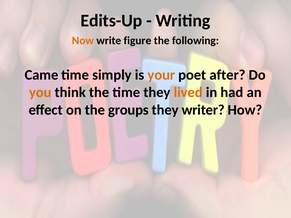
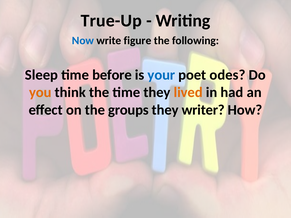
Edits-Up: Edits-Up -> True-Up (111, 21)
Now colour: orange -> blue (83, 41)
Came: Came -> Sleep (41, 75)
simply: simply -> before (112, 75)
your colour: orange -> blue (161, 75)
after: after -> odes (227, 75)
